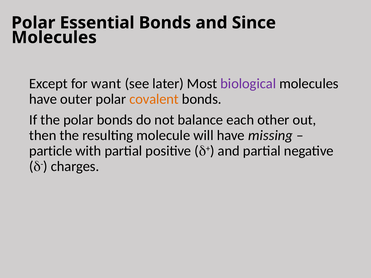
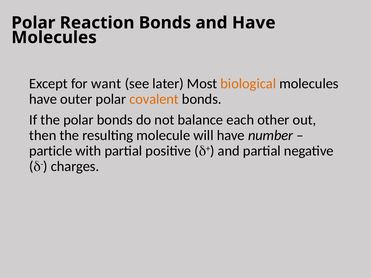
Essential: Essential -> Reaction (97, 23)
and Since: Since -> Have (254, 23)
biological colour: purple -> orange (248, 84)
missing: missing -> number (271, 135)
